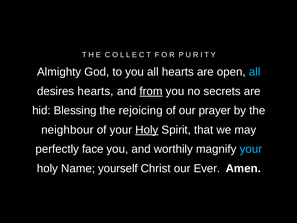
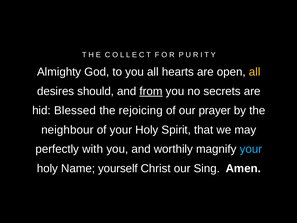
all colour: light blue -> yellow (255, 72)
desires hearts: hearts -> should (96, 91)
Blessing: Blessing -> Blessed (75, 110)
Holy underline: present -> none (147, 130)
face: face -> with (93, 149)
Ever: Ever -> Sing (207, 168)
